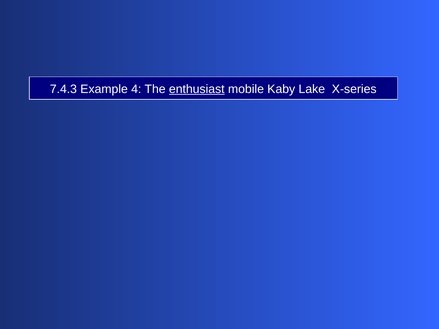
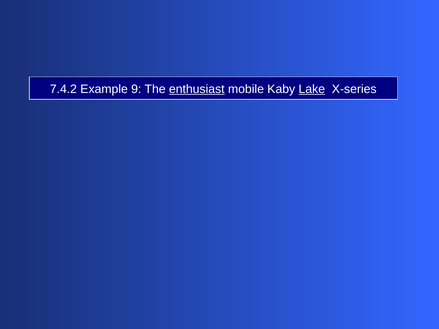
7.4.3: 7.4.3 -> 7.4.2 (63, 89)
4: 4 -> 9 (136, 89)
Lake underline: none -> present (312, 89)
